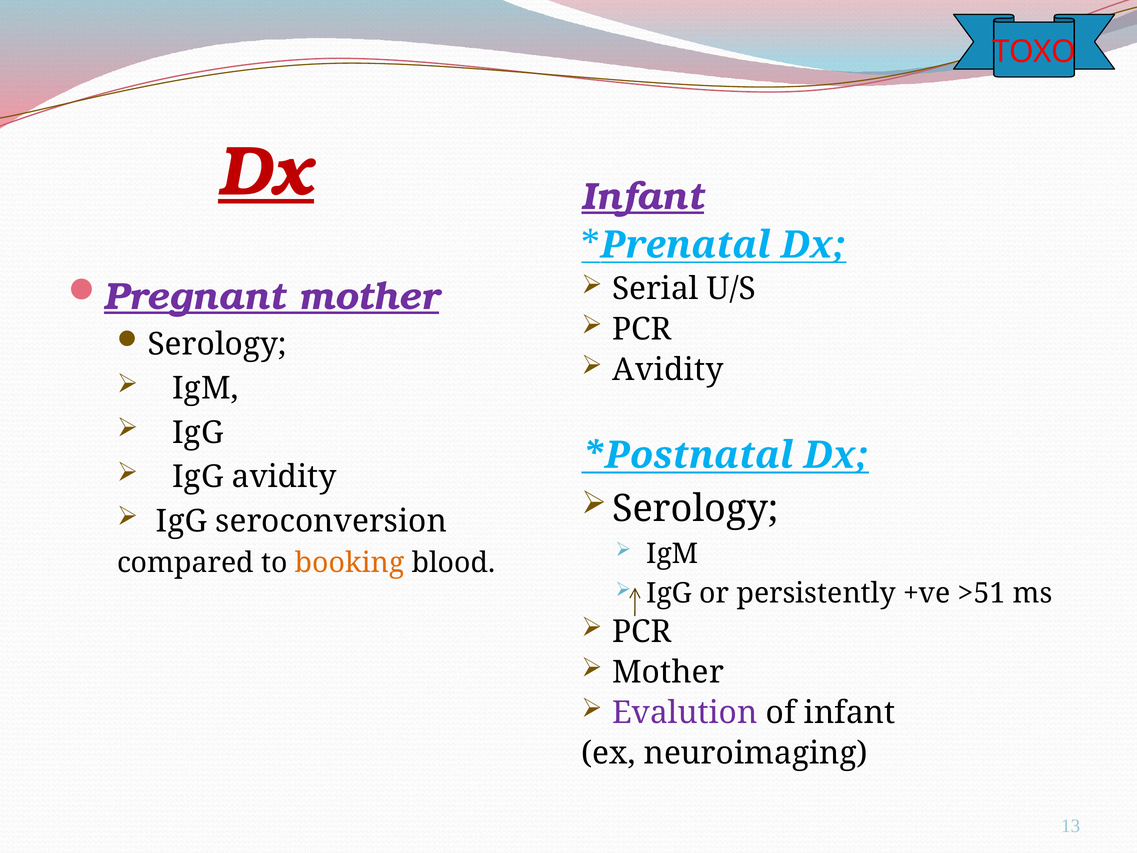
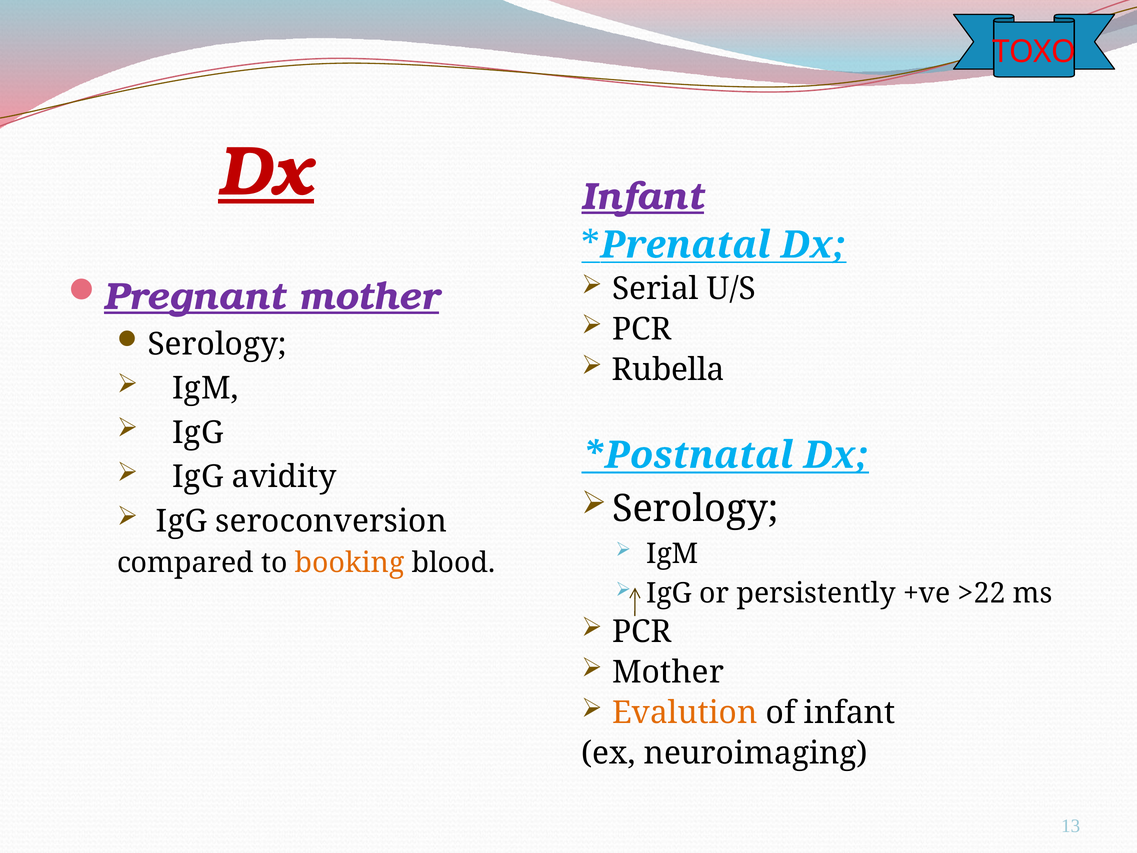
Avidity: Avidity -> Rubella (668, 370)
>51: >51 -> >22 (982, 593)
Evalution colour: purple -> orange (685, 712)
